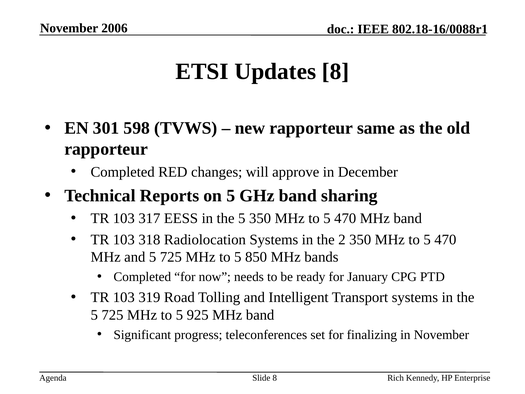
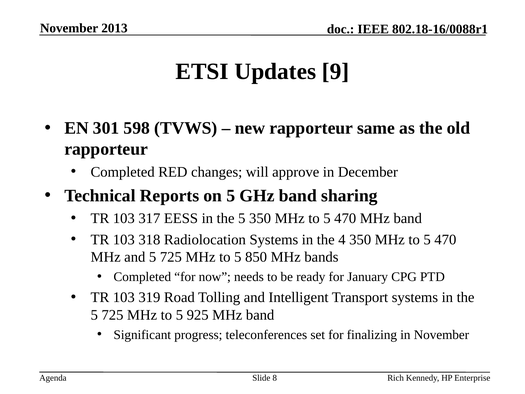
2006: 2006 -> 2013 (114, 28)
Updates 8: 8 -> 9 (336, 72)
2: 2 -> 4 (342, 239)
